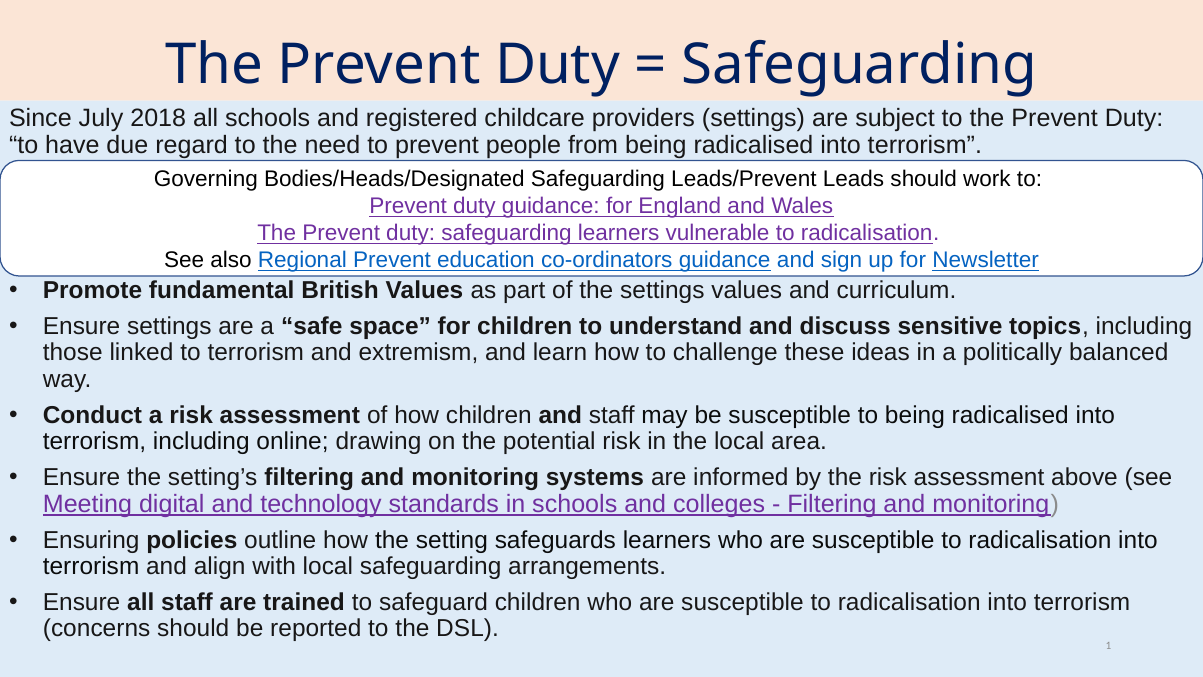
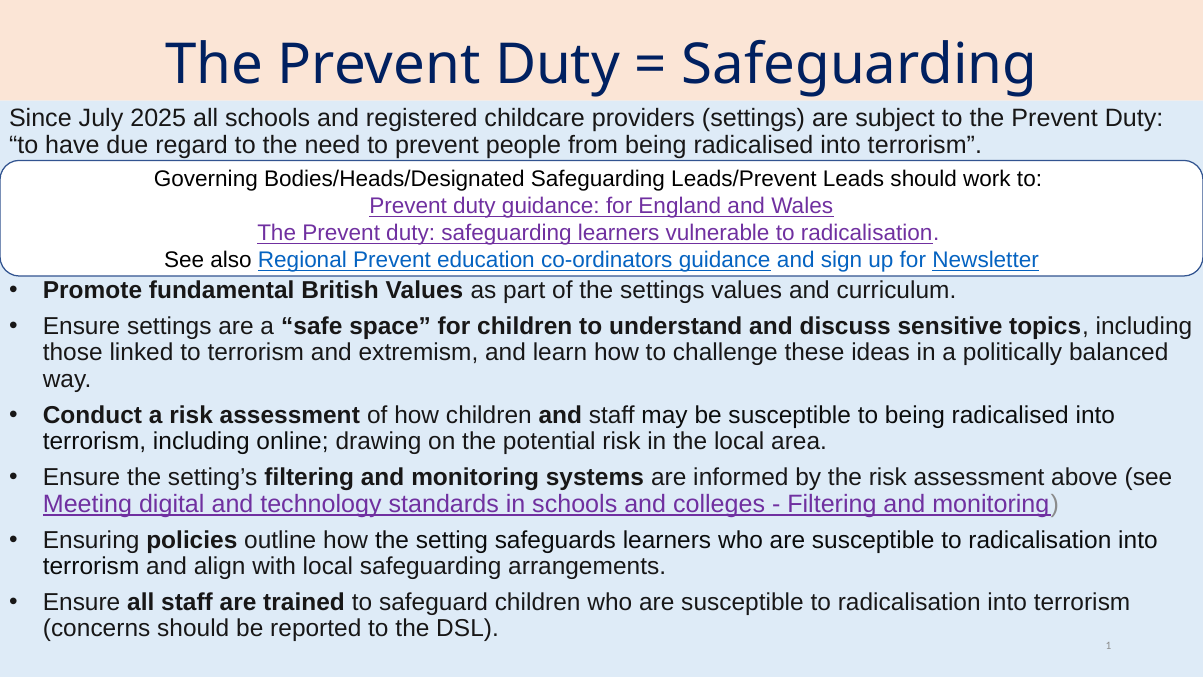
2018: 2018 -> 2025 (158, 118)
